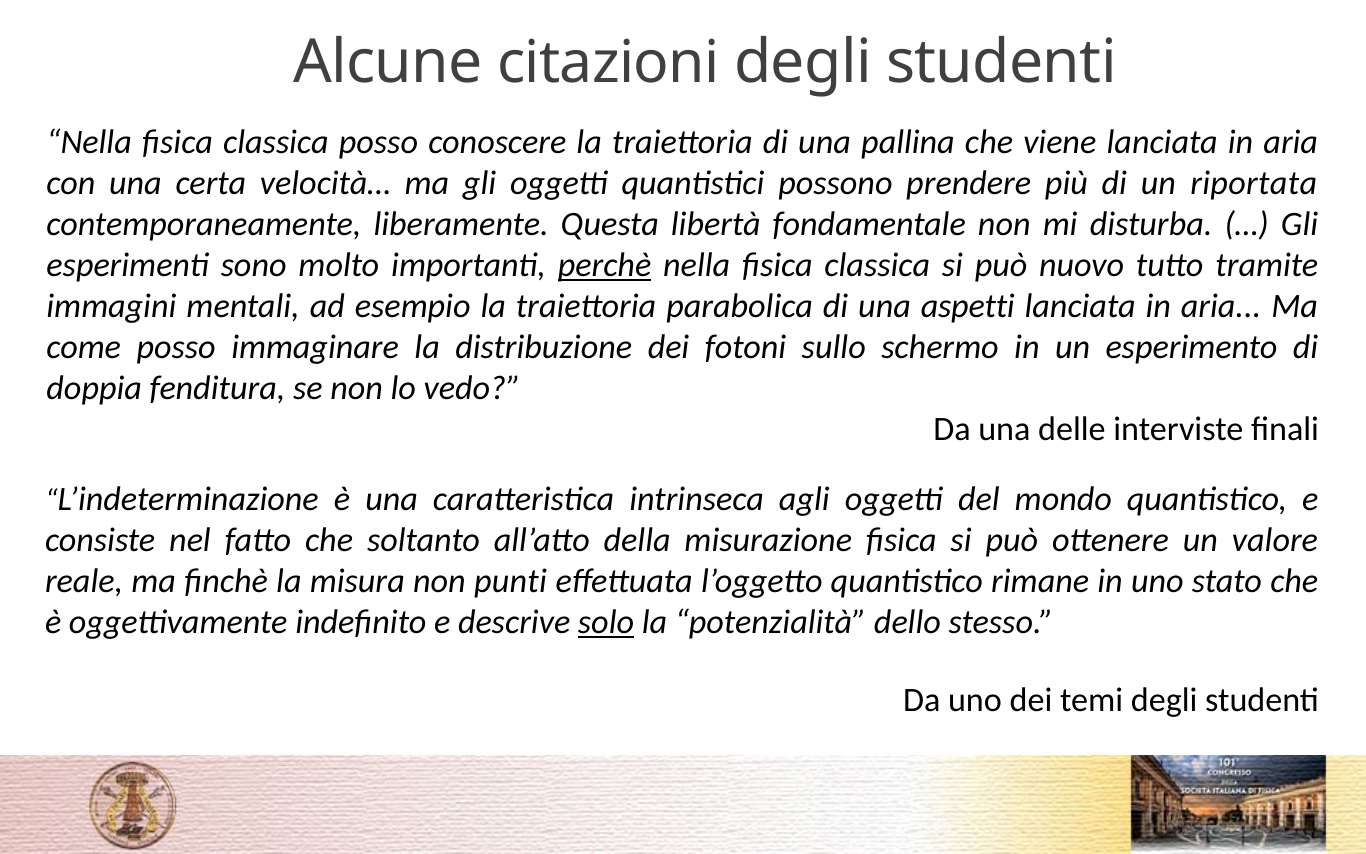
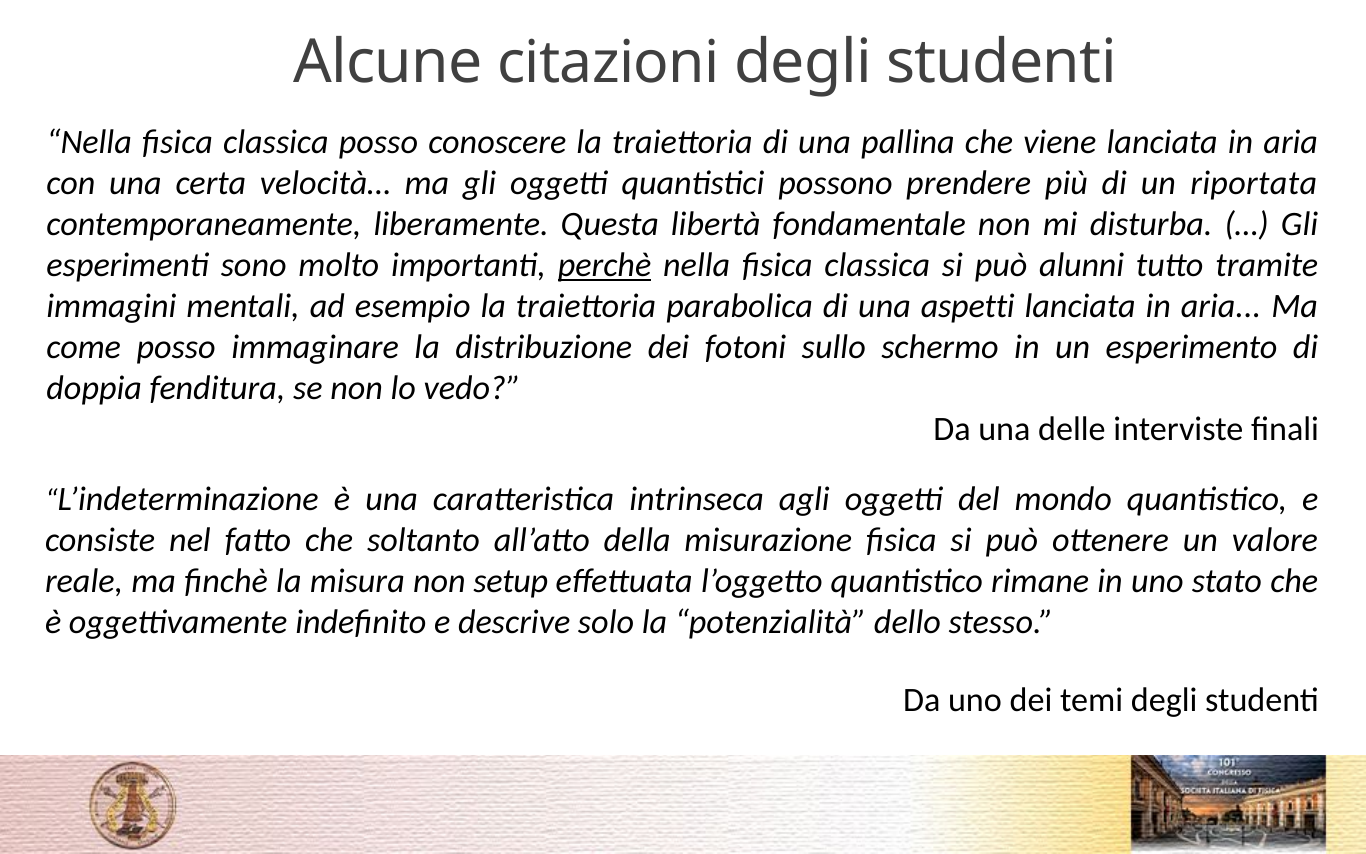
nuovo: nuovo -> alunni (1082, 265)
punti: punti -> setup (511, 581)
solo underline: present -> none (606, 622)
